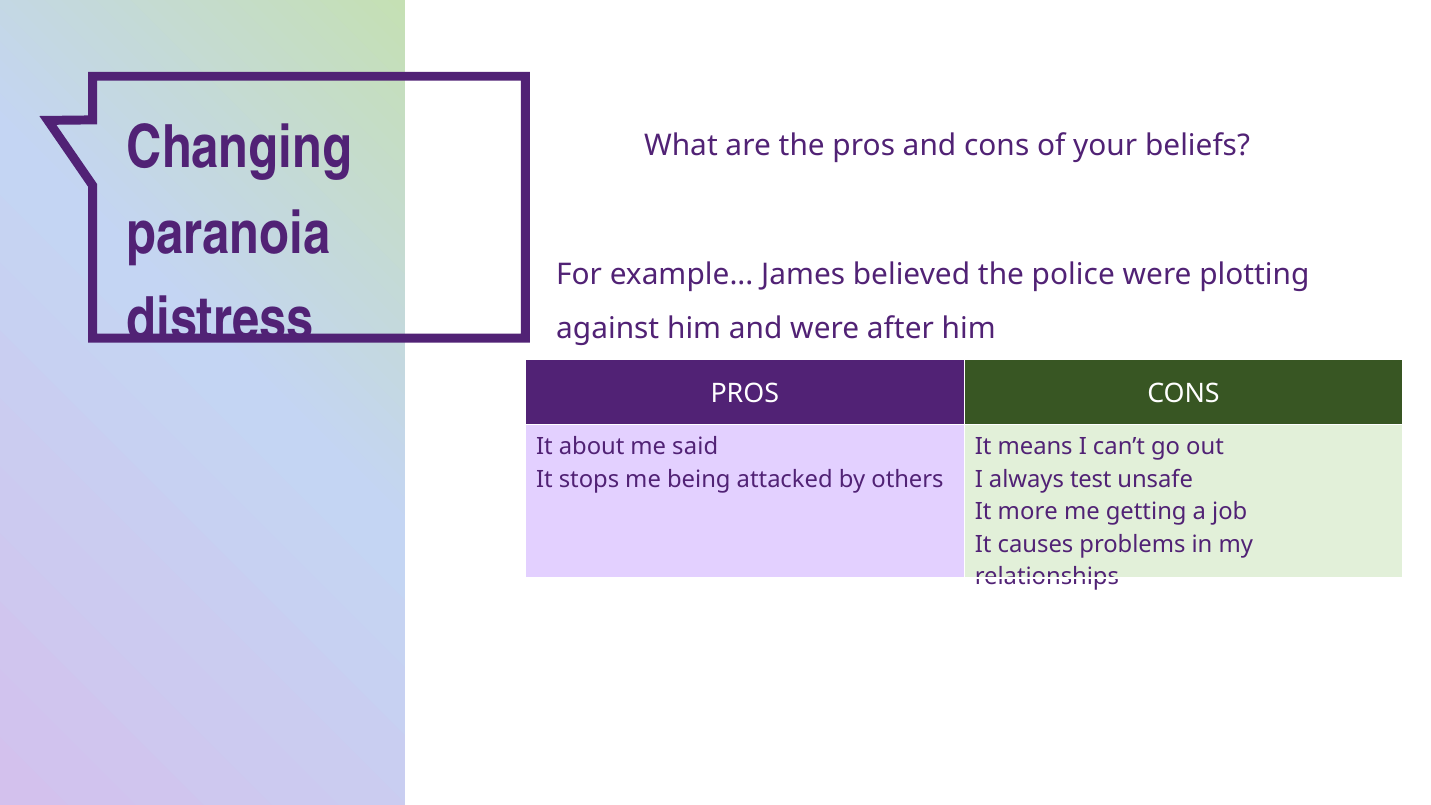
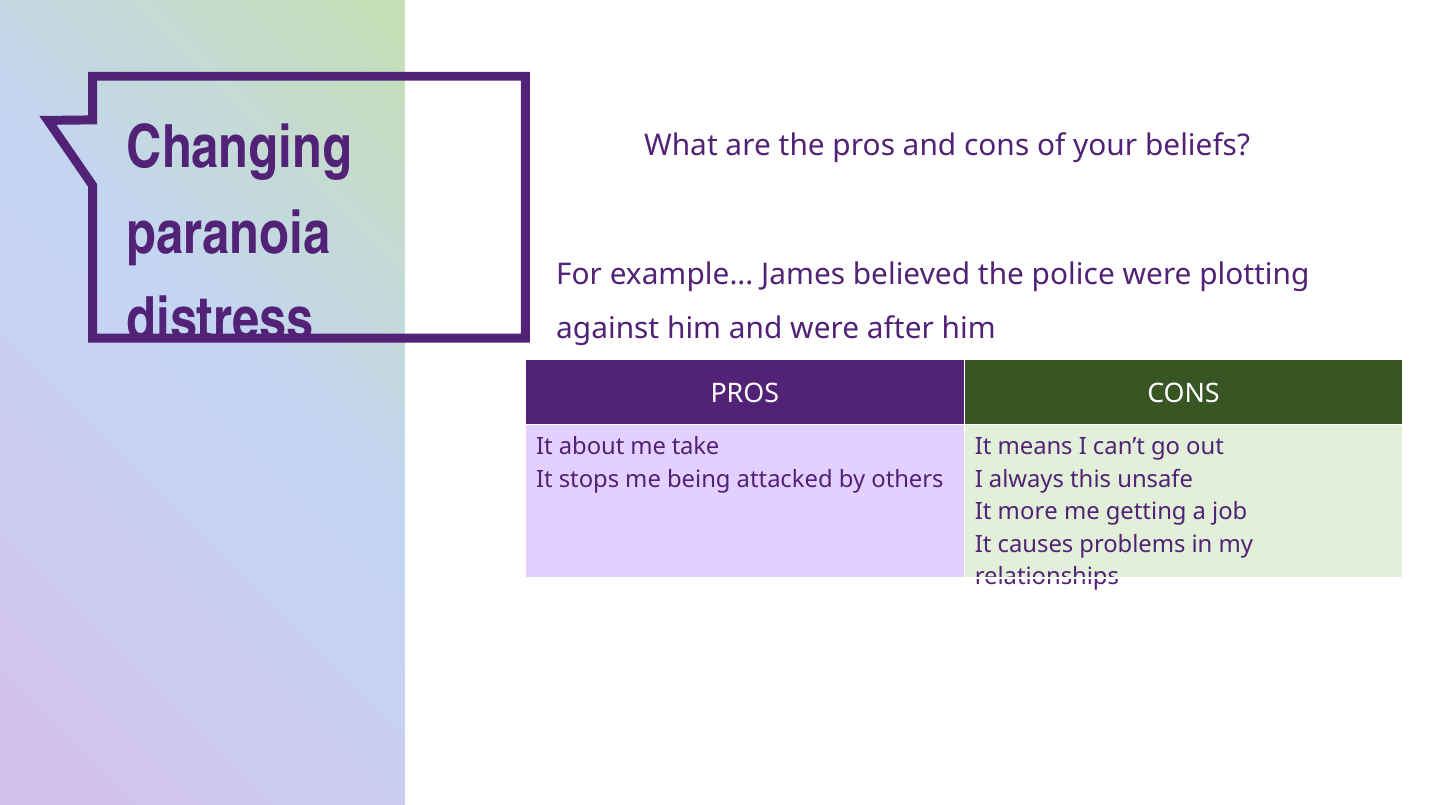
said: said -> take (695, 447)
test: test -> this (1091, 479)
